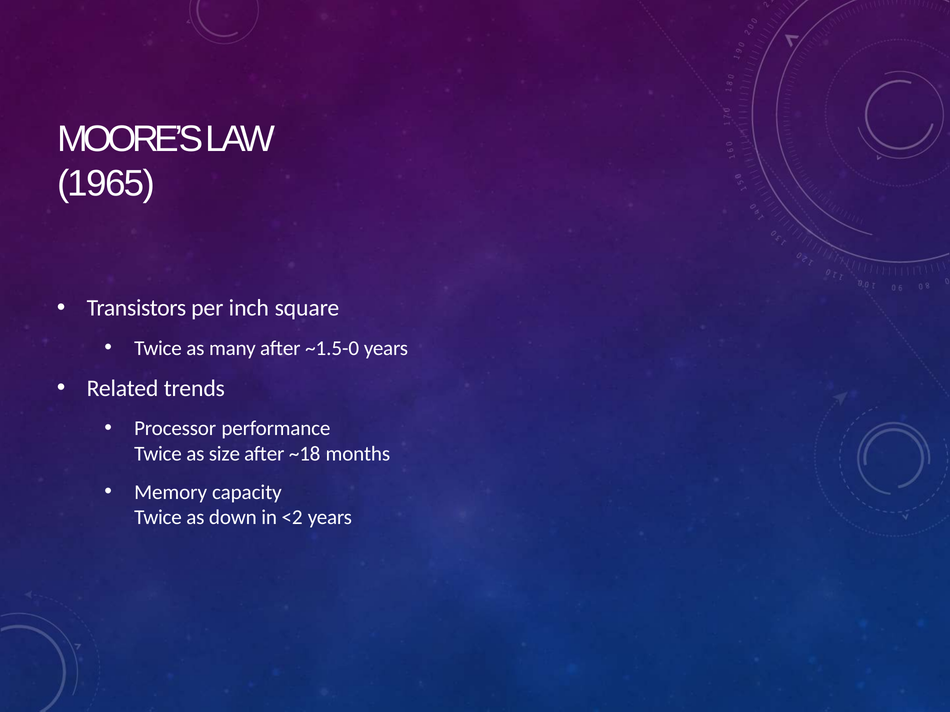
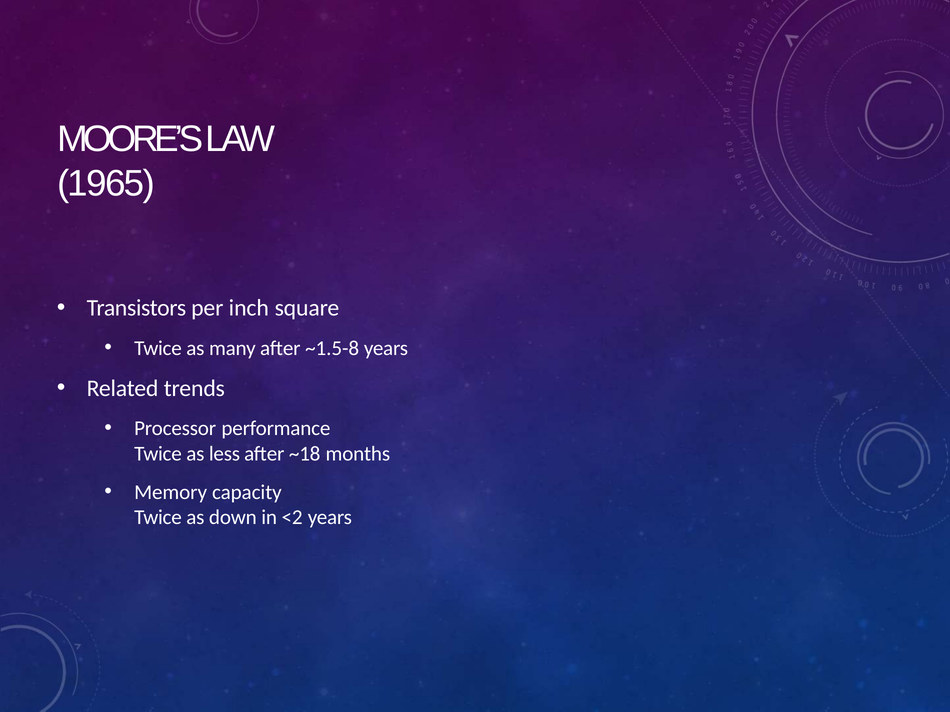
~1.5-0: ~1.5-0 -> ~1.5-8 (332, 348)
size: size -> less (224, 454)
